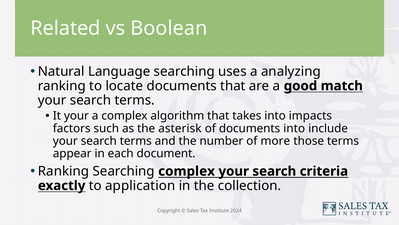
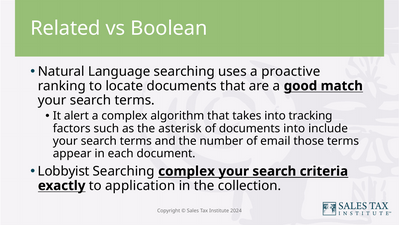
analyzing: analyzing -> proactive (291, 71)
It your: your -> alert (76, 116)
impacts: impacts -> tracking (310, 116)
more: more -> email (275, 141)
Ranking: Ranking -> Lobbyist (64, 171)
